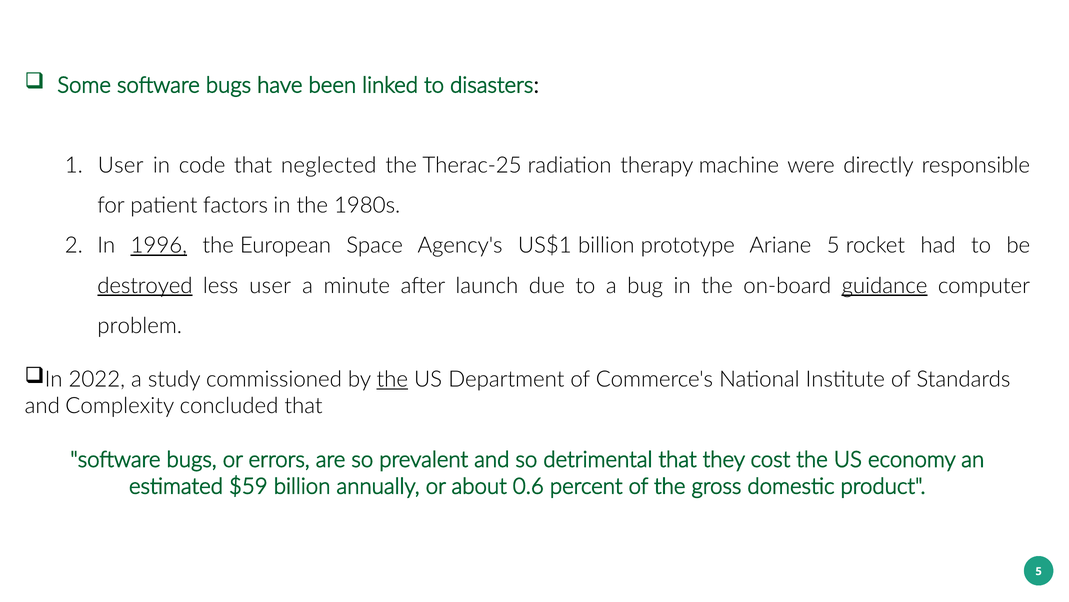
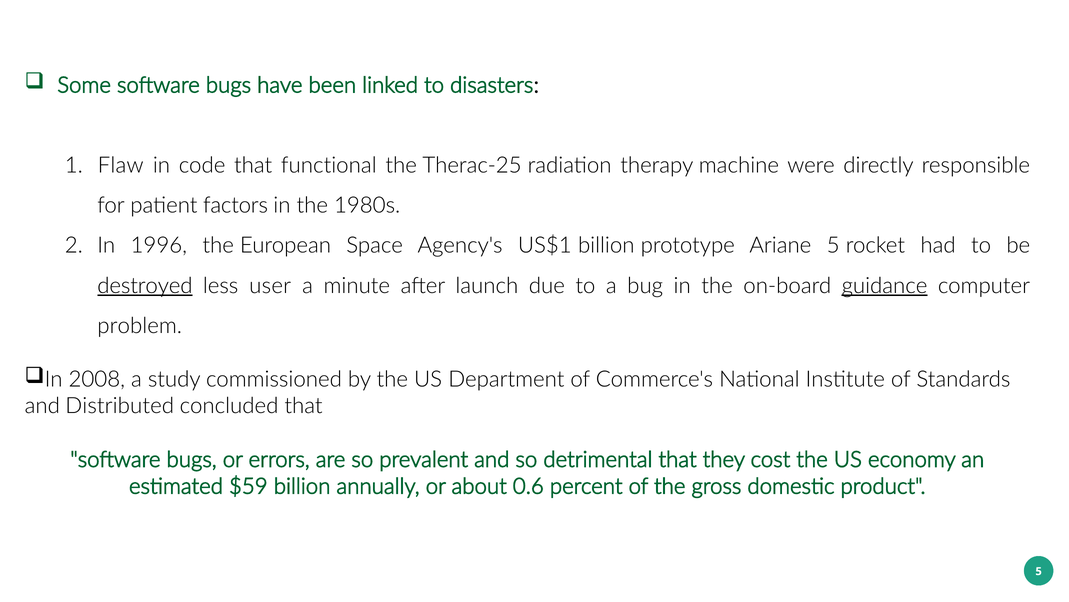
User: User -> Flaw (121, 165)
neglected: neglected -> functional (329, 165)
1996 underline: present -> none (159, 245)
2022: 2022 -> 2008 (97, 379)
the underline: present -> none (392, 379)
Complexity: Complexity -> Distributed (120, 406)
